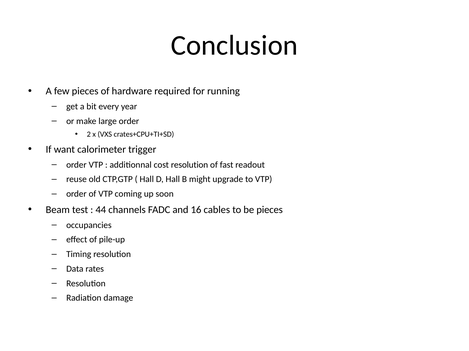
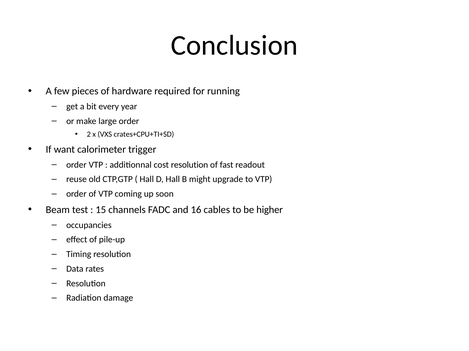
44: 44 -> 15 (101, 210)
be pieces: pieces -> higher (270, 210)
